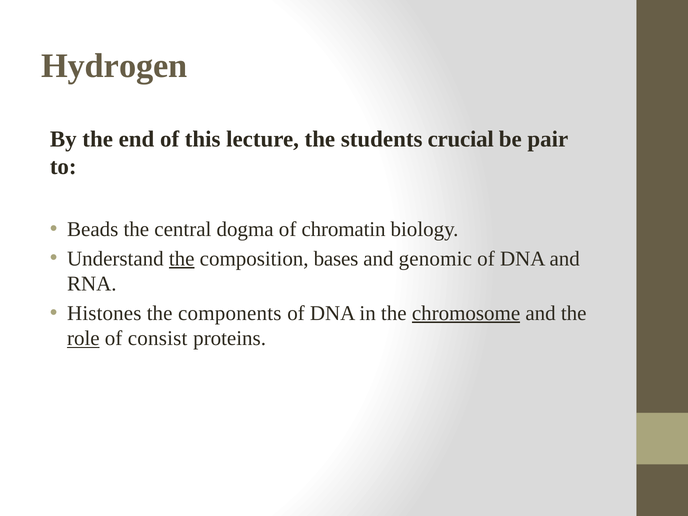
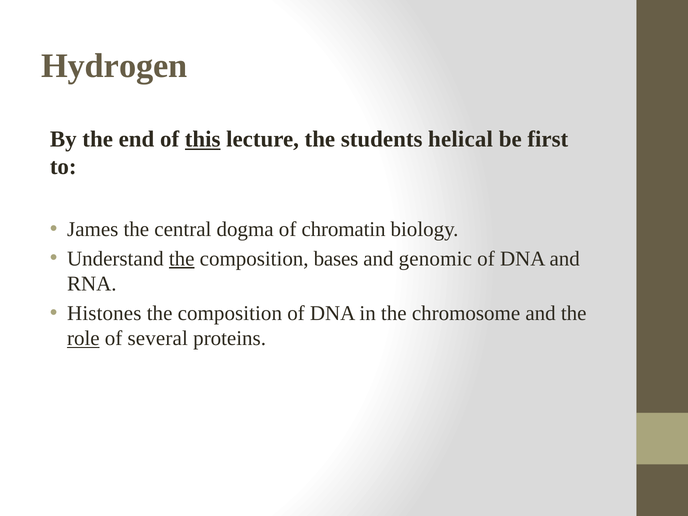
this underline: none -> present (203, 139)
crucial: crucial -> helical (460, 139)
pair: pair -> first (548, 139)
Beads: Beads -> James (93, 229)
components: components -> composition (230, 313)
chromosome underline: present -> none (466, 313)
consist: consist -> several (158, 339)
